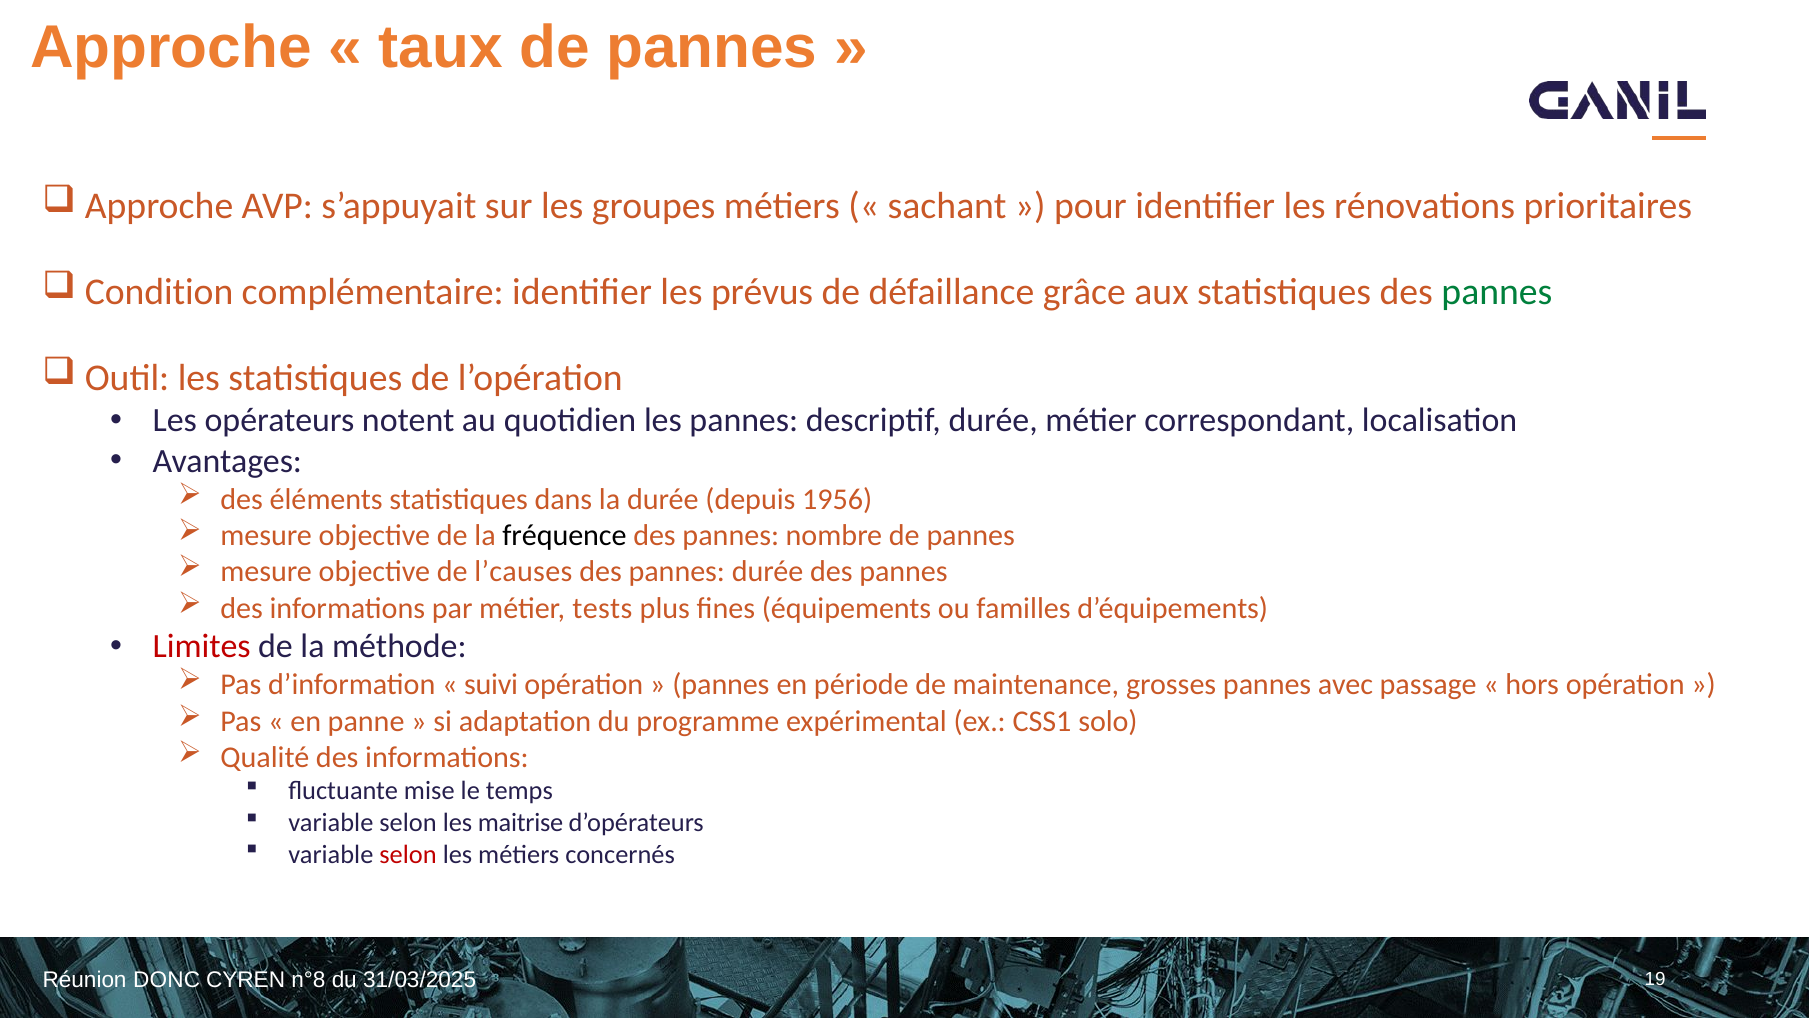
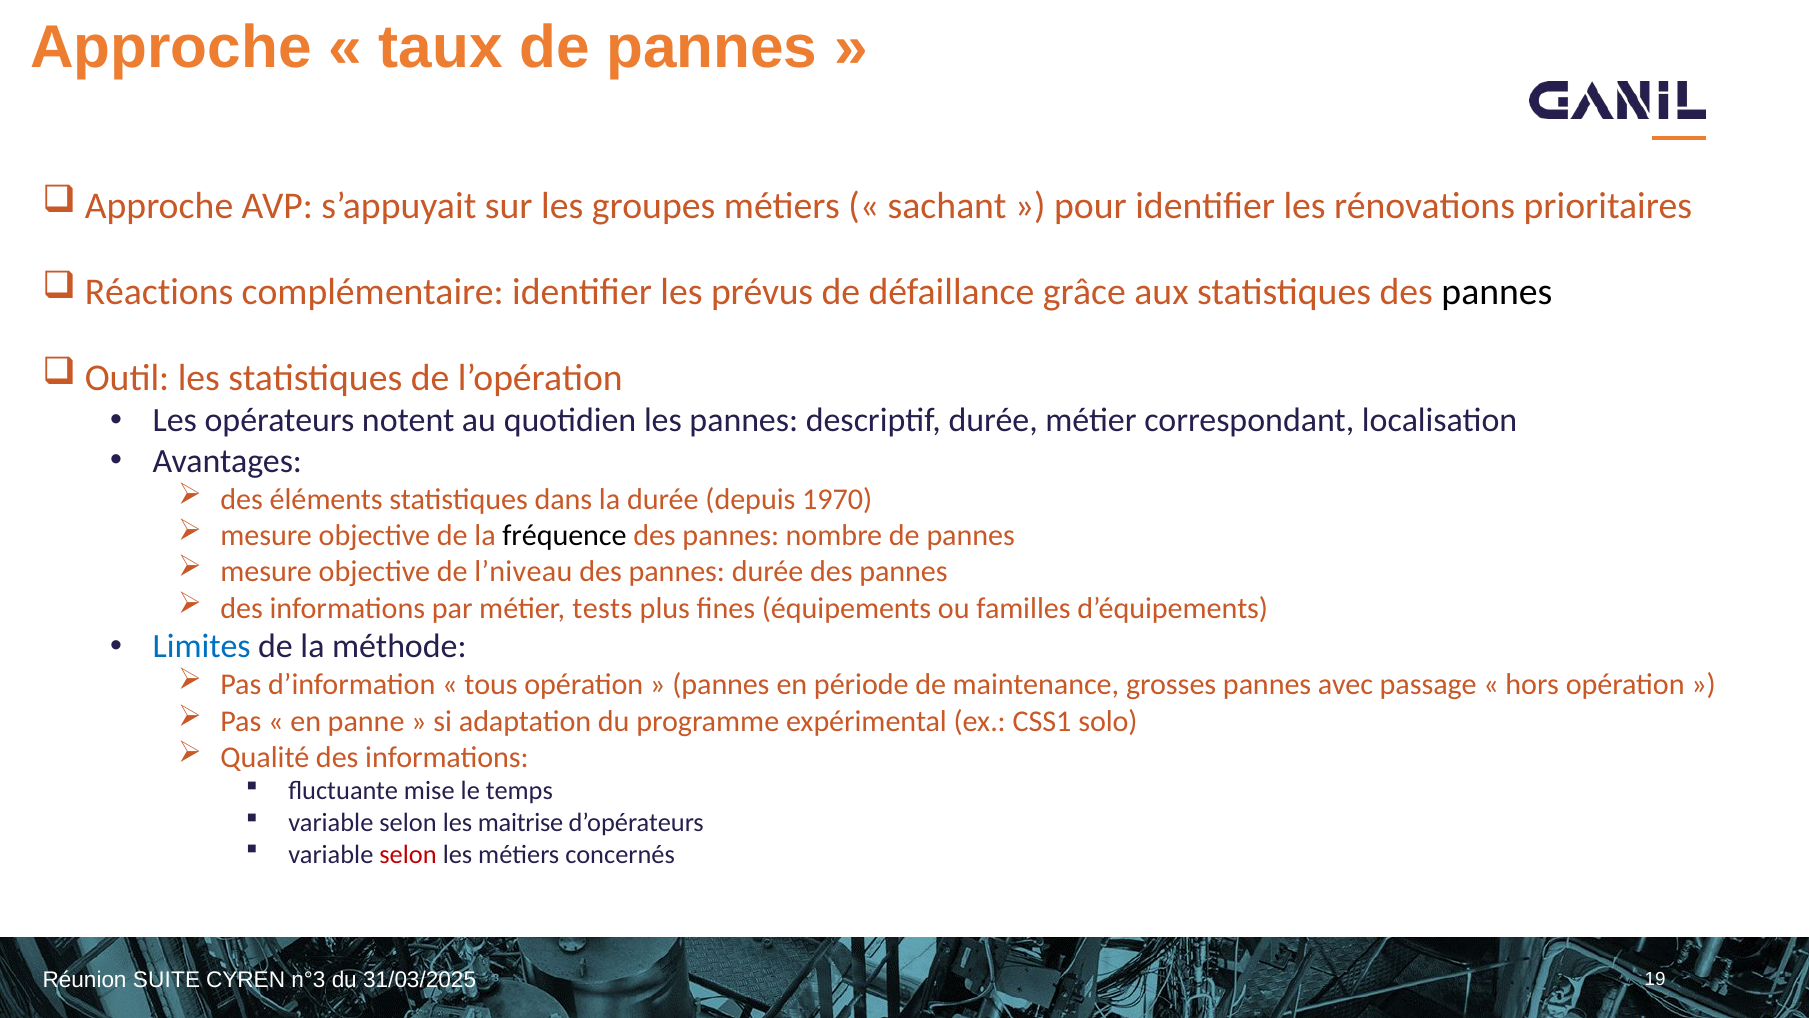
Condition: Condition -> Réactions (159, 292)
pannes colour: green -> black (1497, 292)
1956: 1956 -> 1970 (837, 499)
l’causes: l’causes -> l’niveau (523, 572)
Limites colour: red -> blue (202, 647)
suivi: suivi -> tous (491, 685)
DONC: DONC -> SUITE (167, 979)
n°8: n°8 -> n°3 (308, 979)
